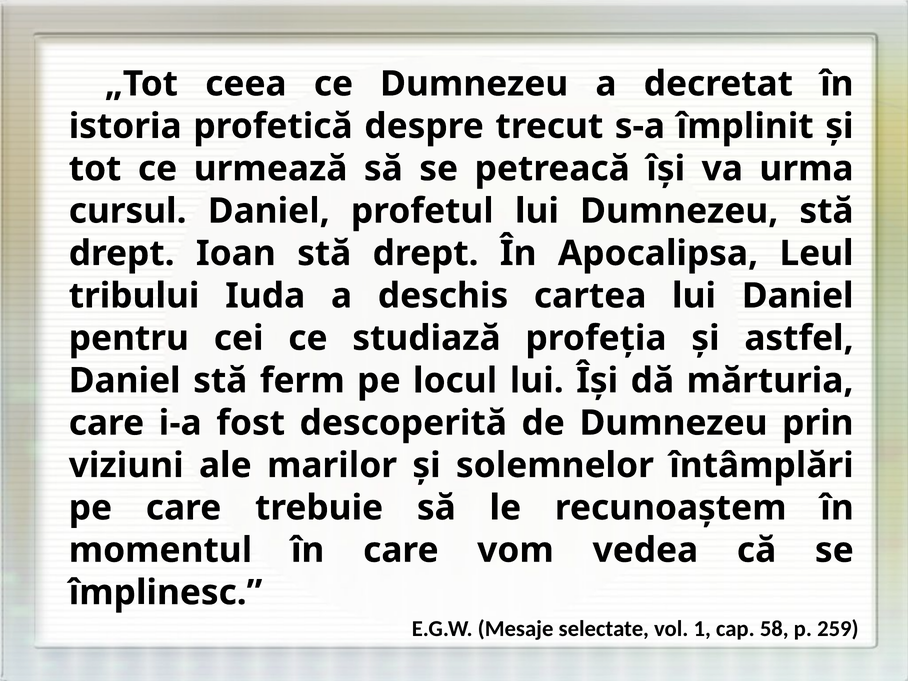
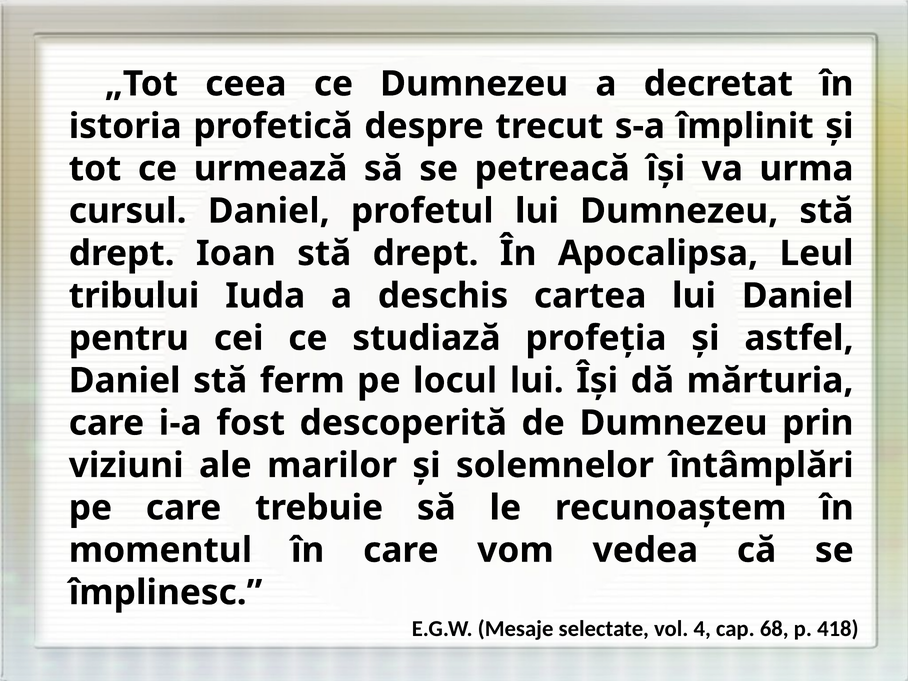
1: 1 -> 4 (702, 629)
58: 58 -> 68 (774, 629)
259: 259 -> 418 (838, 629)
